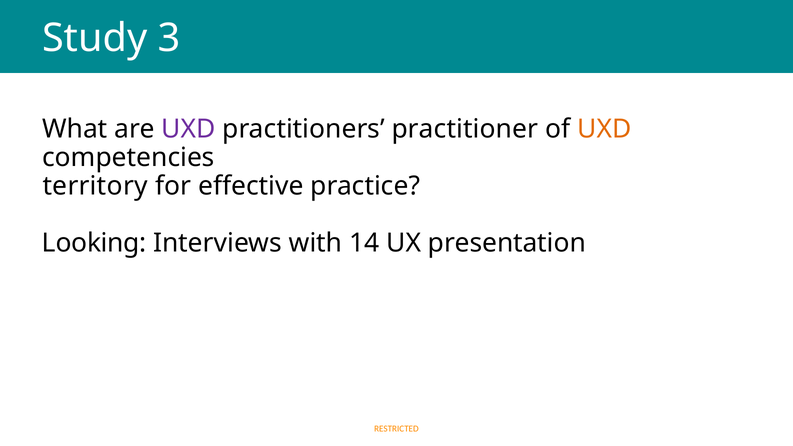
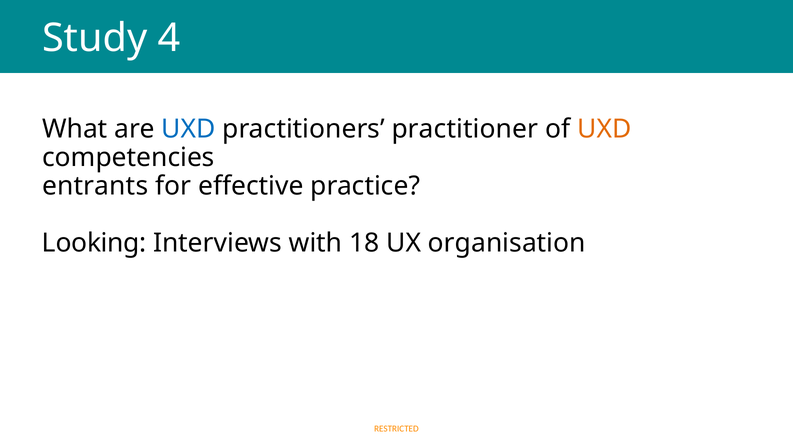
3: 3 -> 4 (169, 38)
UXD colour: purple -> blue (188, 129)
territory: territory -> entrants (95, 186)
14: 14 -> 18 (364, 243)
presentation: presentation -> organisation (507, 243)
